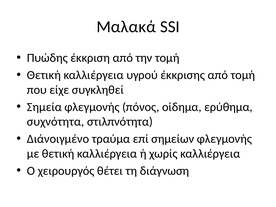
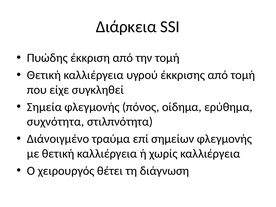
Μαλακά: Μαλακά -> Διάρκεια (126, 27)
